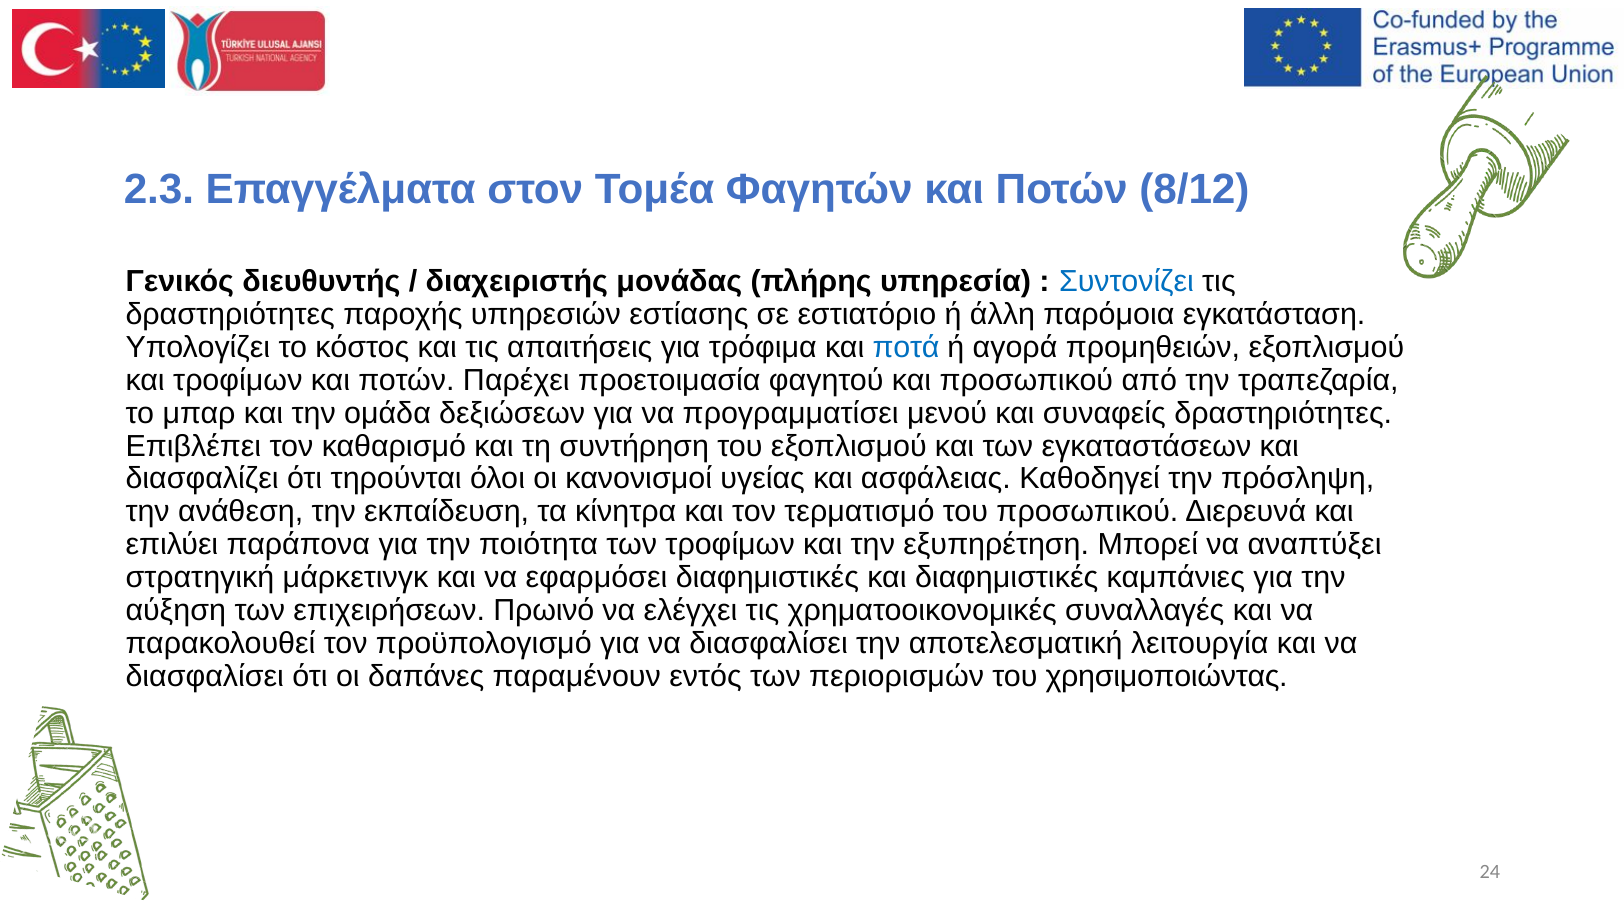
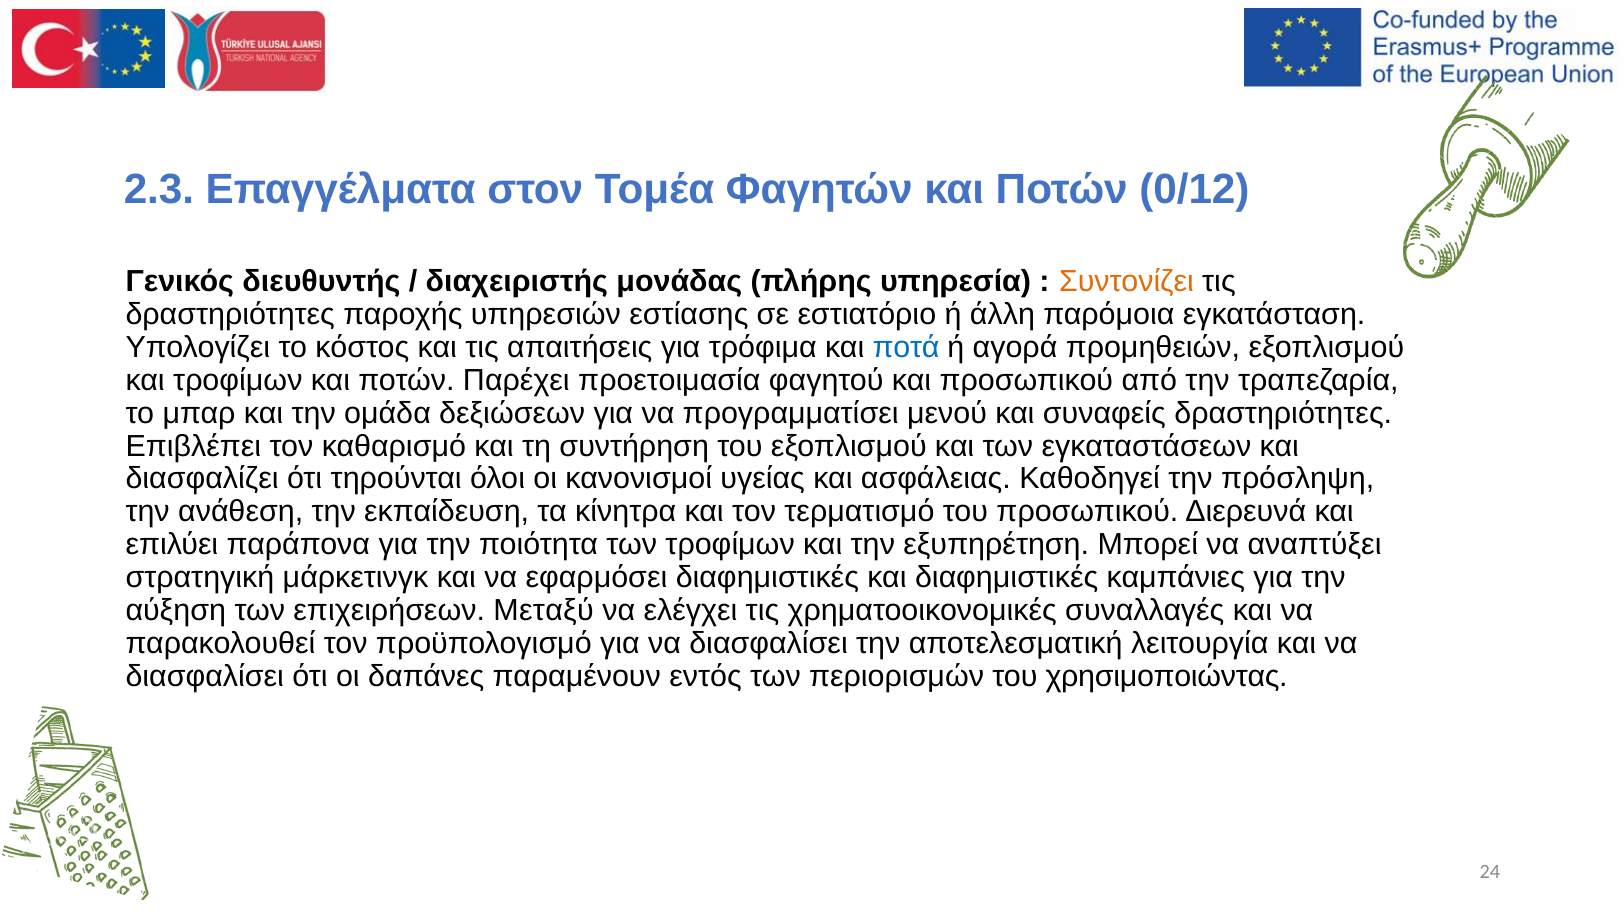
8/12: 8/12 -> 0/12 (1194, 190)
Συντονίζει colour: blue -> orange (1126, 282)
Πρωινό: Πρωινό -> Μεταξύ (544, 611)
